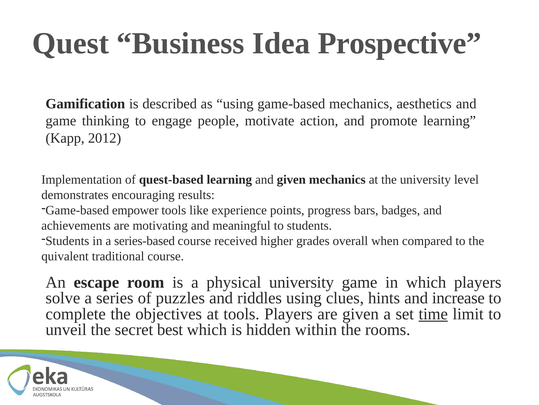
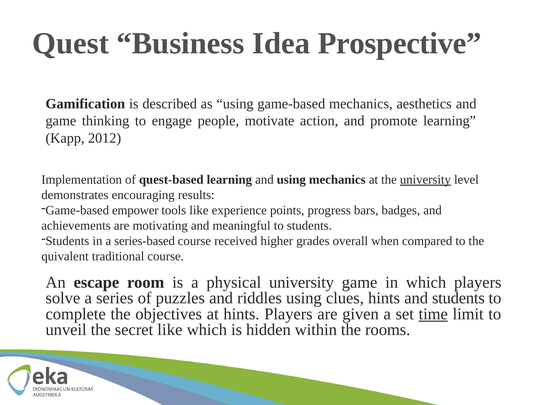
and given: given -> using (291, 179)
university underline: none -> present (425, 179)
and increase: increase -> students (458, 298)
at tools: tools -> hints (241, 313)
secret best: best -> like (170, 329)
